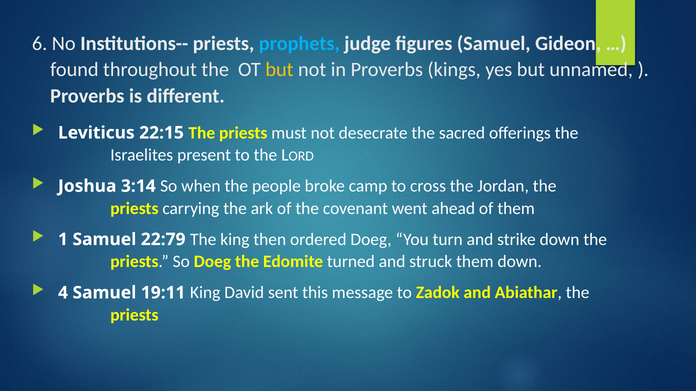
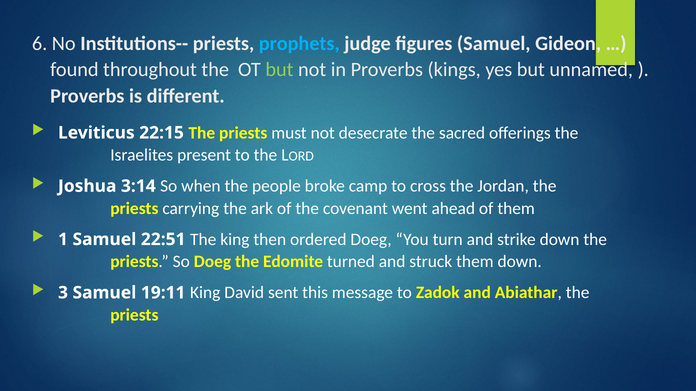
but colour: yellow -> light green (279, 70)
22:79: 22:79 -> 22:51 (163, 240)
4: 4 -> 3 (63, 293)
